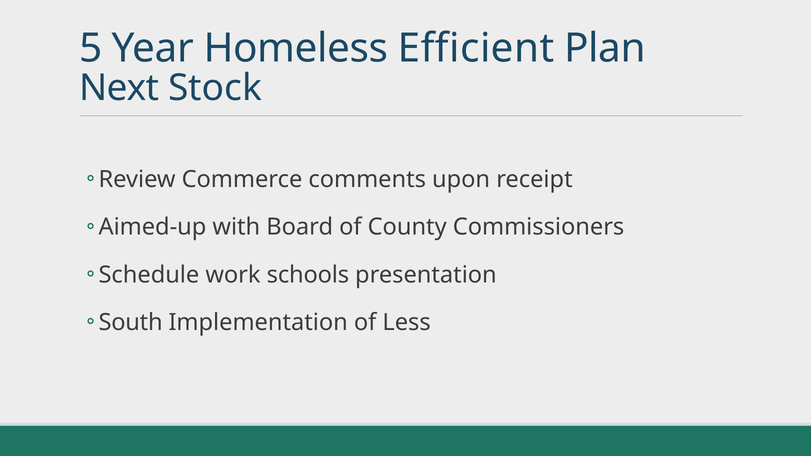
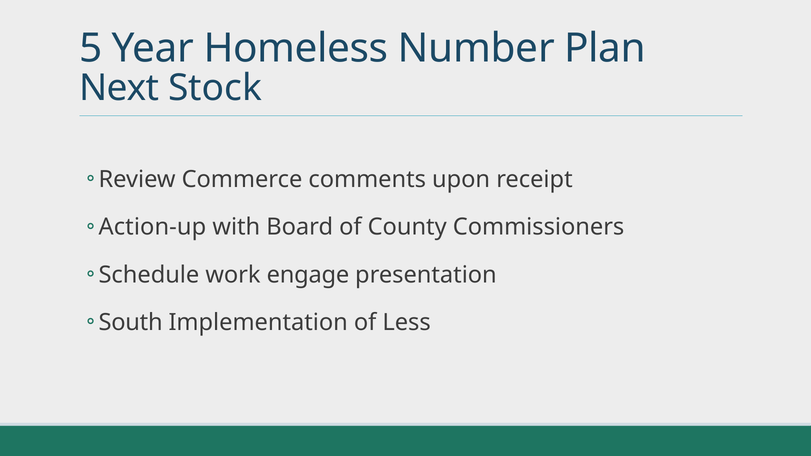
Efficient: Efficient -> Number (476, 49)
Aimed-up: Aimed-up -> Action-up (152, 227)
schools: schools -> engage (308, 275)
